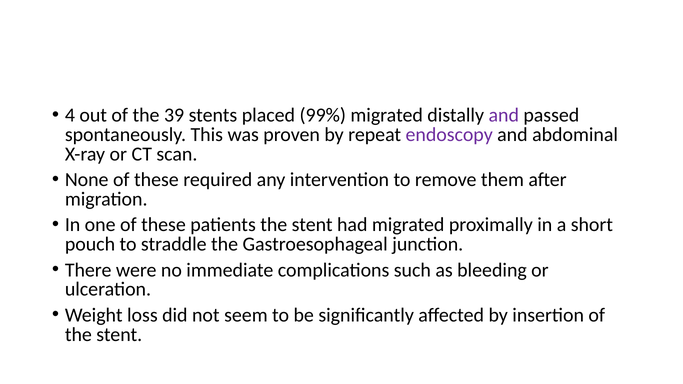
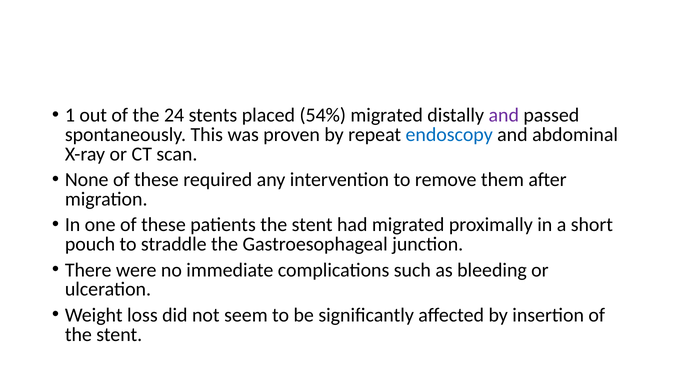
4: 4 -> 1 (70, 115)
39: 39 -> 24 (174, 115)
99%: 99% -> 54% (323, 115)
endoscopy colour: purple -> blue (449, 135)
